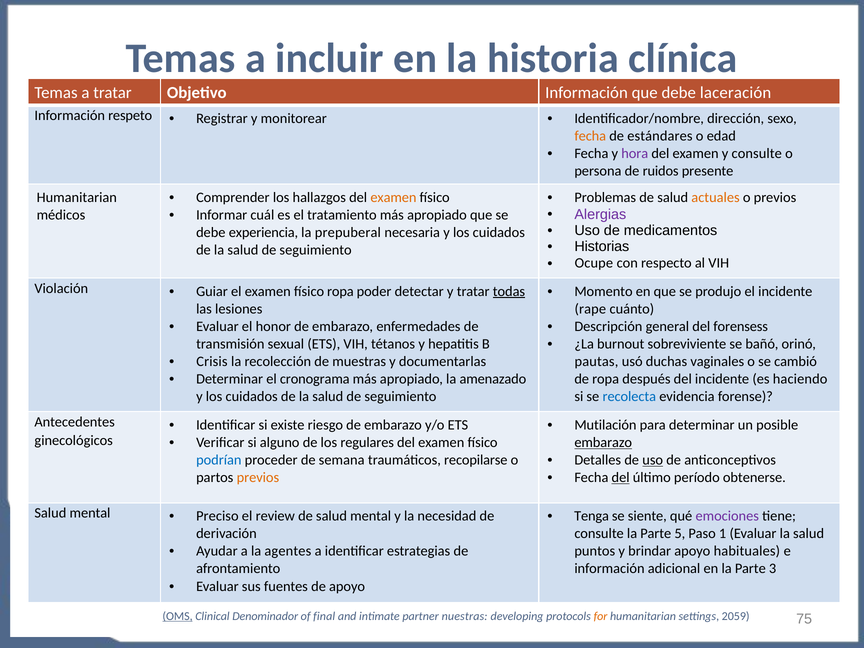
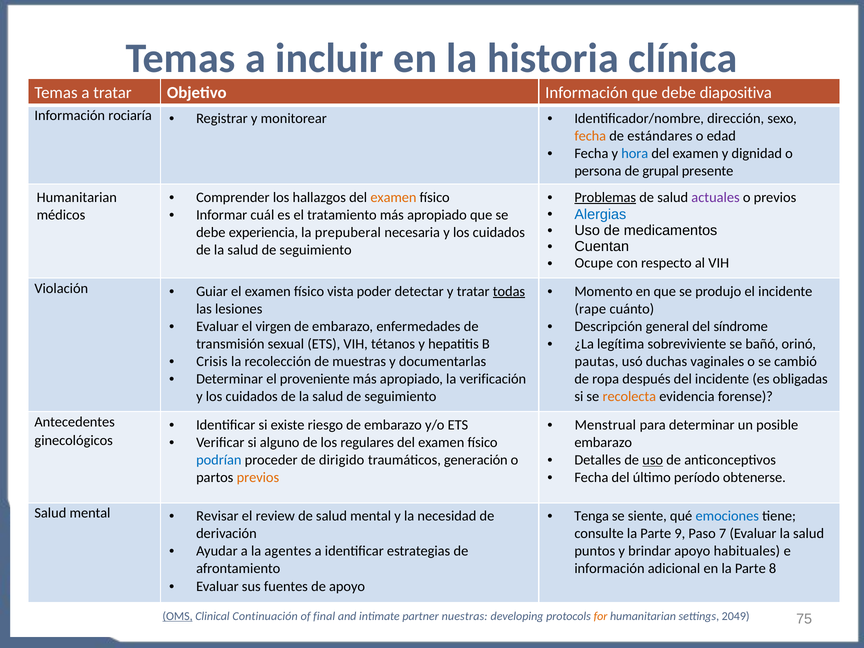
laceración: laceración -> diapositiva (736, 93)
respeto: respeto -> rociaría (130, 115)
hora colour: purple -> blue (635, 154)
y consulte: consulte -> dignidad (757, 154)
ruidos: ruidos -> grupal (661, 171)
Problemas underline: none -> present (605, 197)
actuales colour: orange -> purple (716, 197)
Alergias colour: purple -> blue (600, 214)
Historias: Historias -> Cuentan (602, 247)
físico ropa: ropa -> vista (340, 291)
honor: honor -> virgen (273, 326)
forensess: forensess -> síndrome (741, 326)
burnout: burnout -> legítima (621, 344)
cronograma: cronograma -> proveniente (315, 379)
amenazado: amenazado -> verificación (493, 379)
haciendo: haciendo -> obligadas (800, 379)
recolecta colour: blue -> orange (629, 397)
Mutilación: Mutilación -> Menstrual (605, 425)
embarazo underline: present -> none (603, 443)
semana: semana -> dirigido (342, 460)
recopilarse: recopilarse -> generación (476, 460)
del underline: present -> none (621, 478)
Preciso: Preciso -> Revisar (217, 516)
emociones colour: purple -> blue (727, 516)
5: 5 -> 9 (680, 534)
1: 1 -> 7 (723, 534)
3: 3 -> 8 (773, 569)
Denominador: Denominador -> Continuación (265, 616)
2059: 2059 -> 2049 (736, 616)
